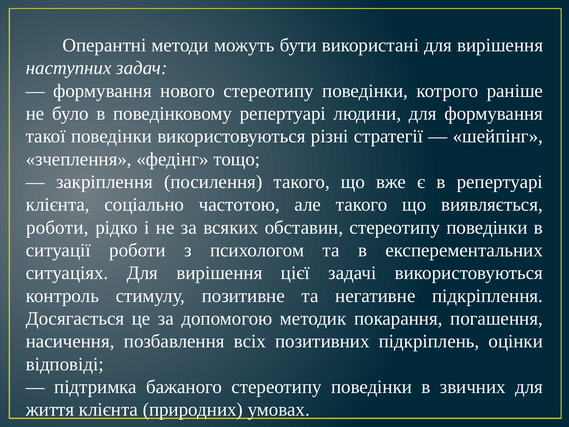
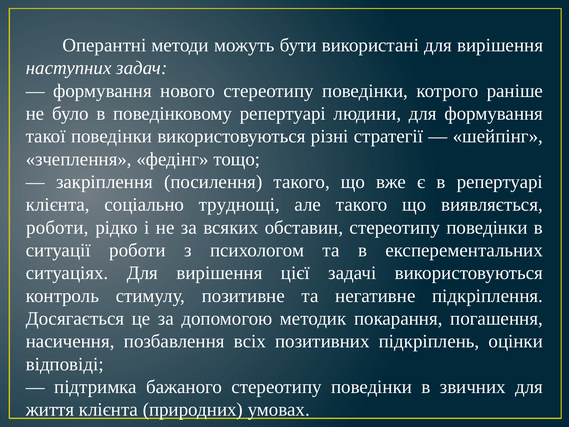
частотою: частотою -> труднощі (239, 205)
